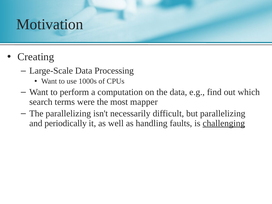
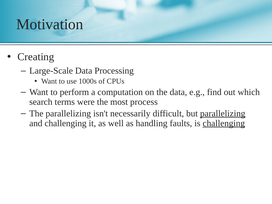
mapper: mapper -> process (144, 102)
parallelizing underline: none -> present (223, 113)
and periodically: periodically -> challenging (66, 123)
